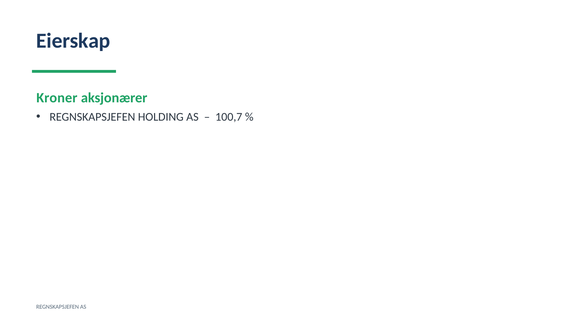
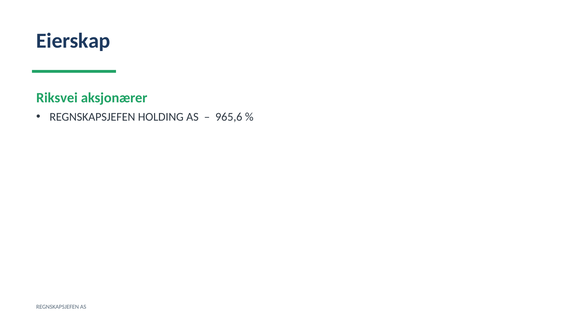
Kroner: Kroner -> Riksvei (57, 98)
100,7: 100,7 -> 965,6 (229, 117)
